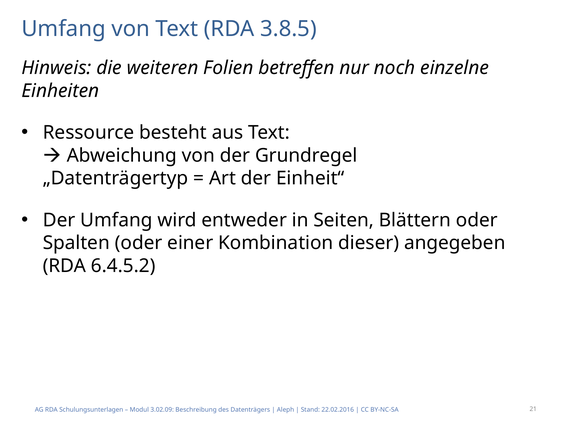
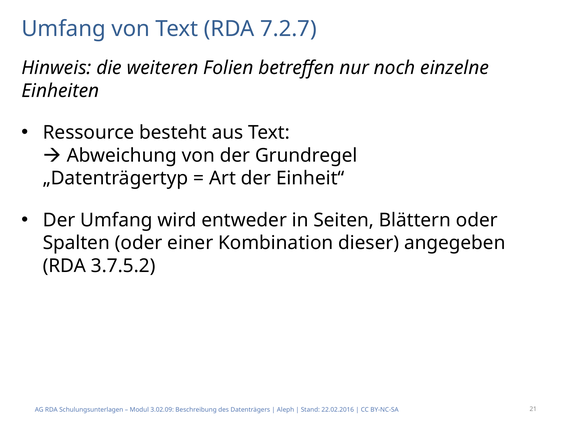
3.8.5: 3.8.5 -> 7.2.7 (288, 29)
6.4.5.2: 6.4.5.2 -> 3.7.5.2 (123, 266)
